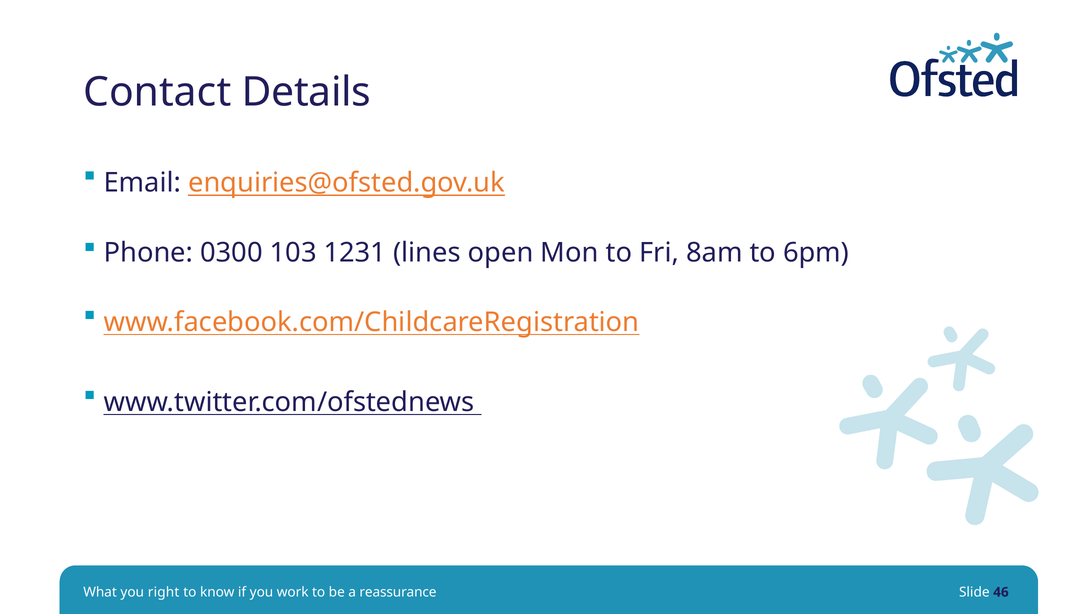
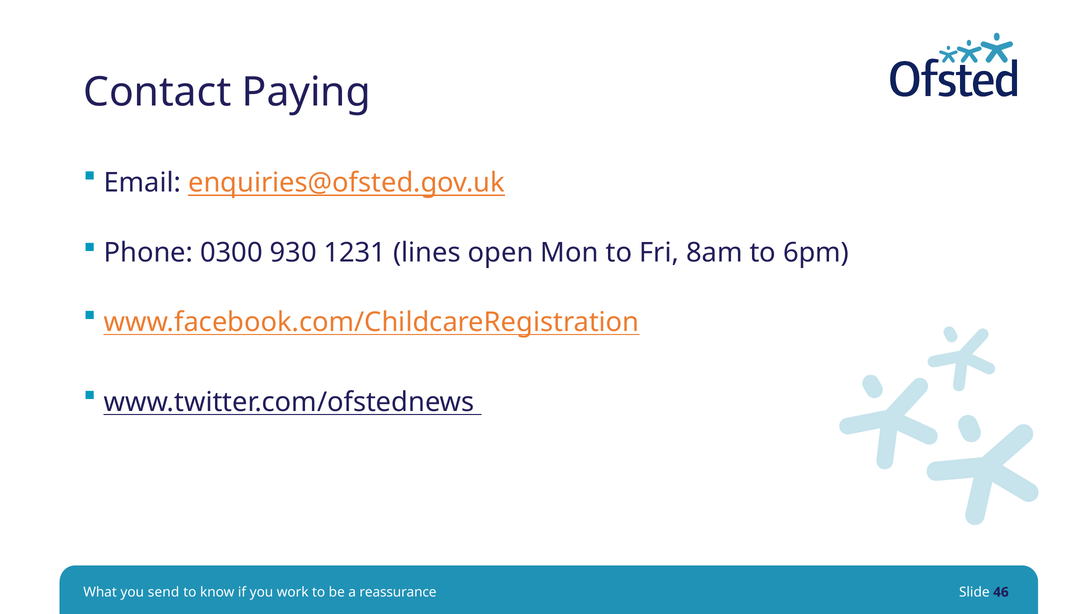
Details: Details -> Paying (306, 92)
103: 103 -> 930 (293, 253)
right: right -> send (164, 592)
